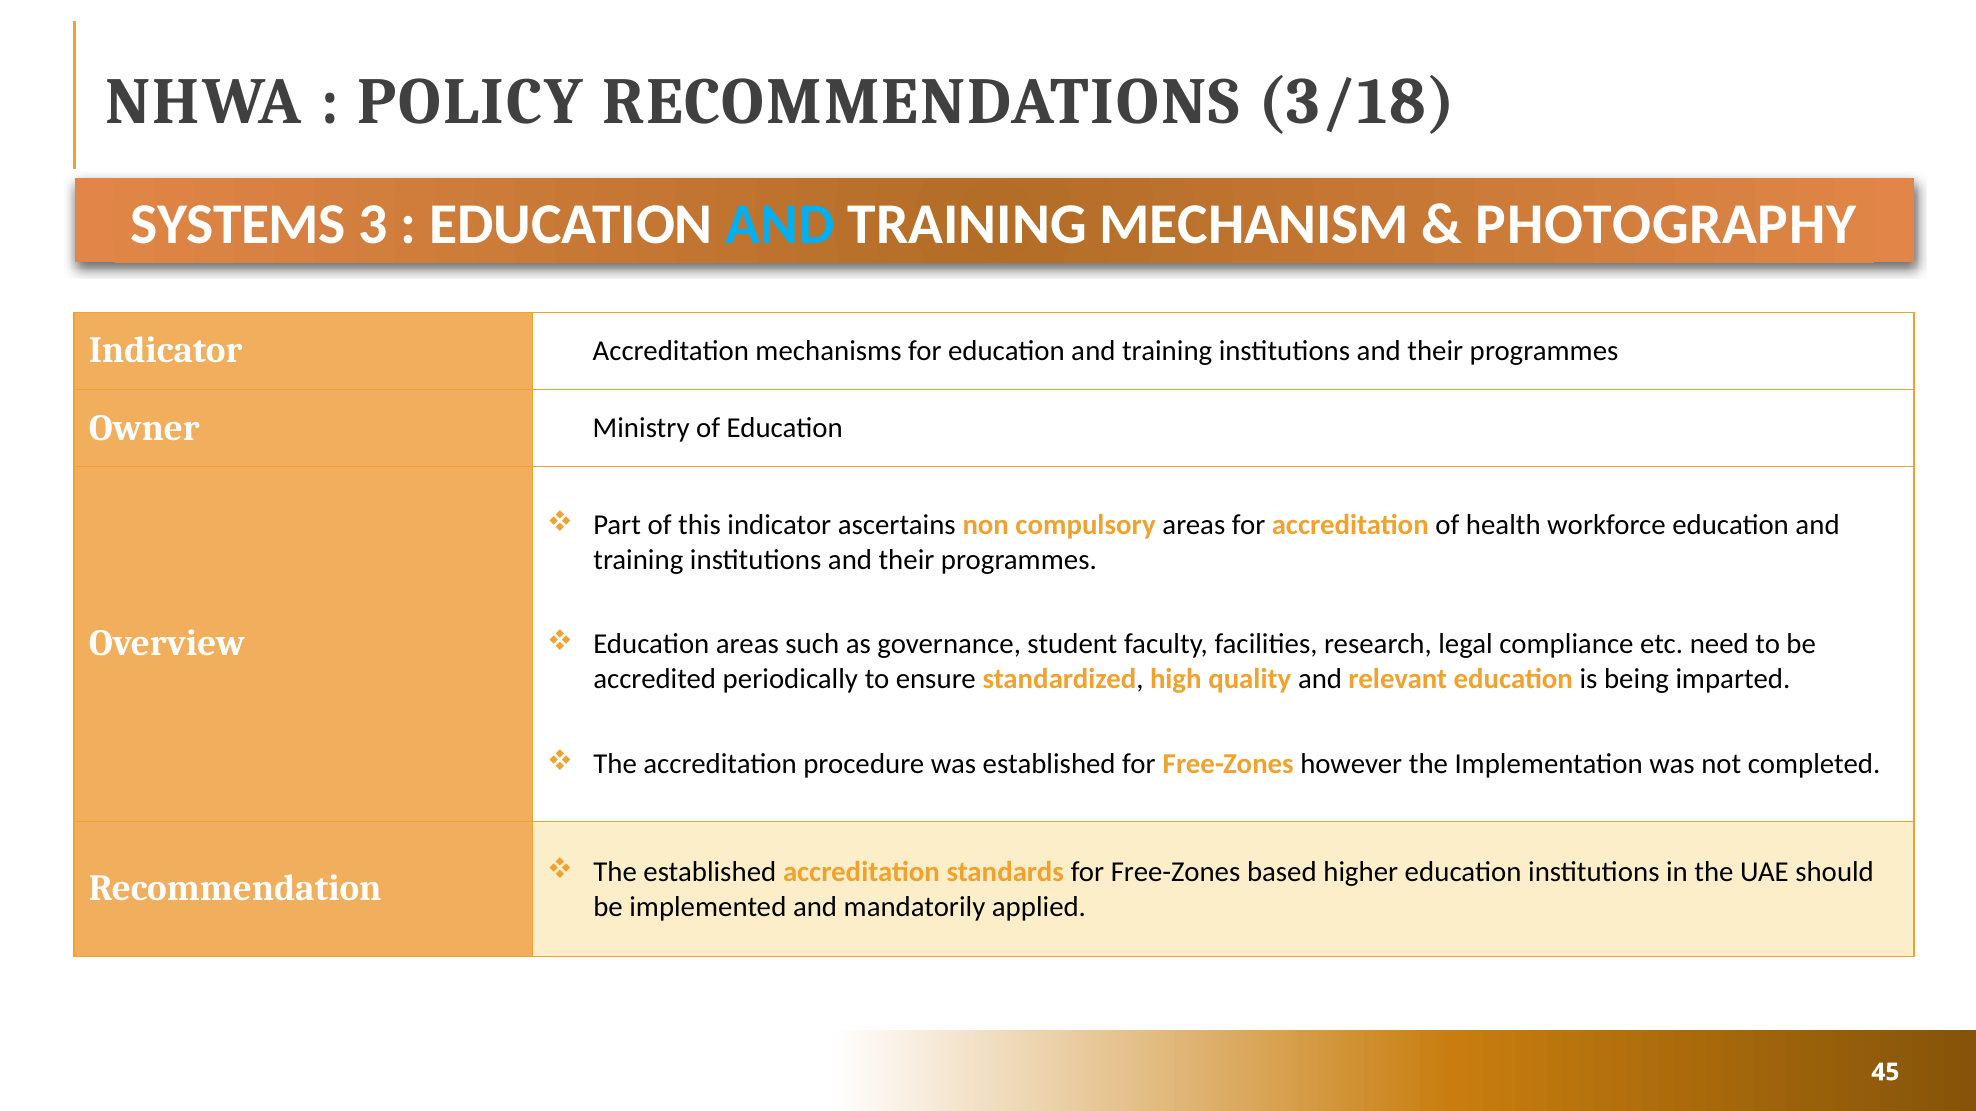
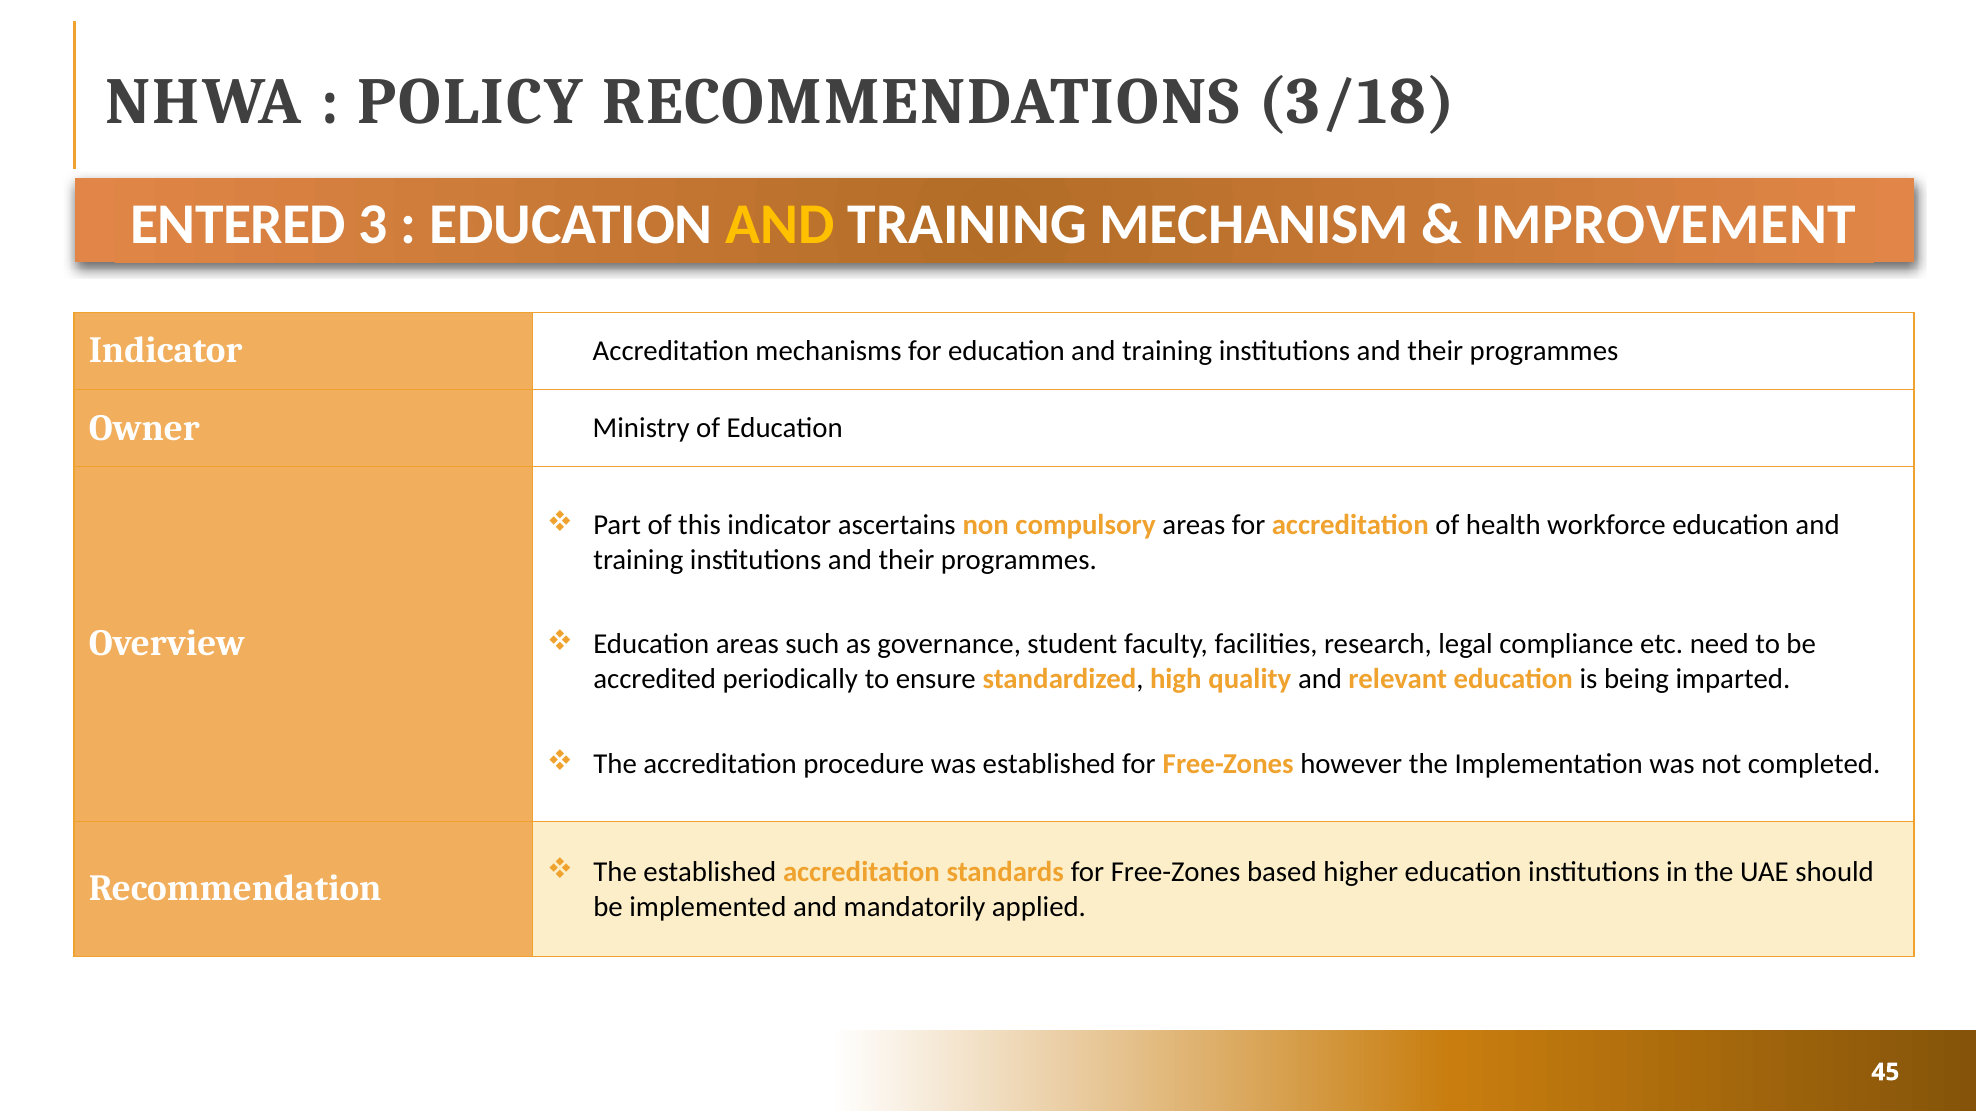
SYSTEMS: SYSTEMS -> ENTERED (238, 224)
AND colour: light blue -> yellow (780, 224)
PHOTOGRAPHY: PHOTOGRAPHY -> IMPROVEMENT (1666, 224)
